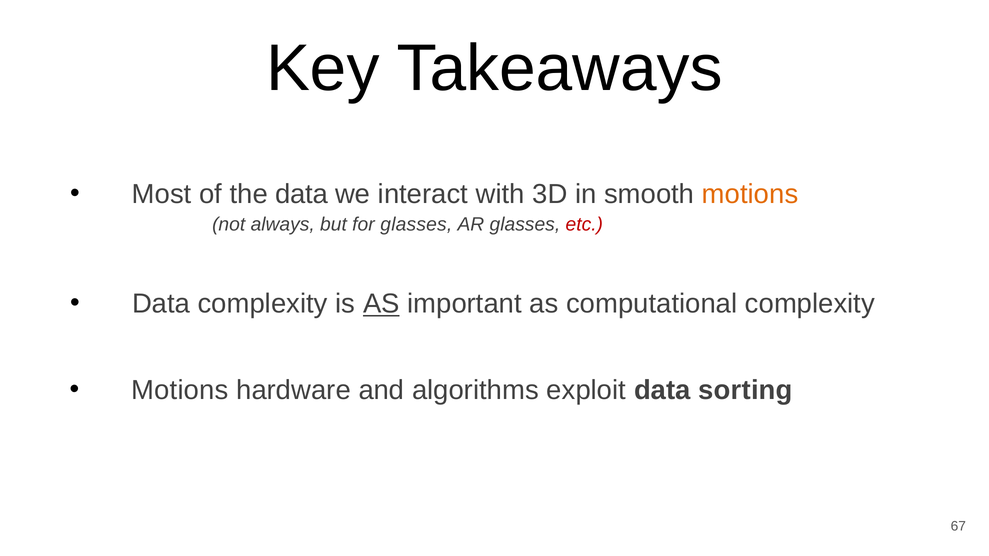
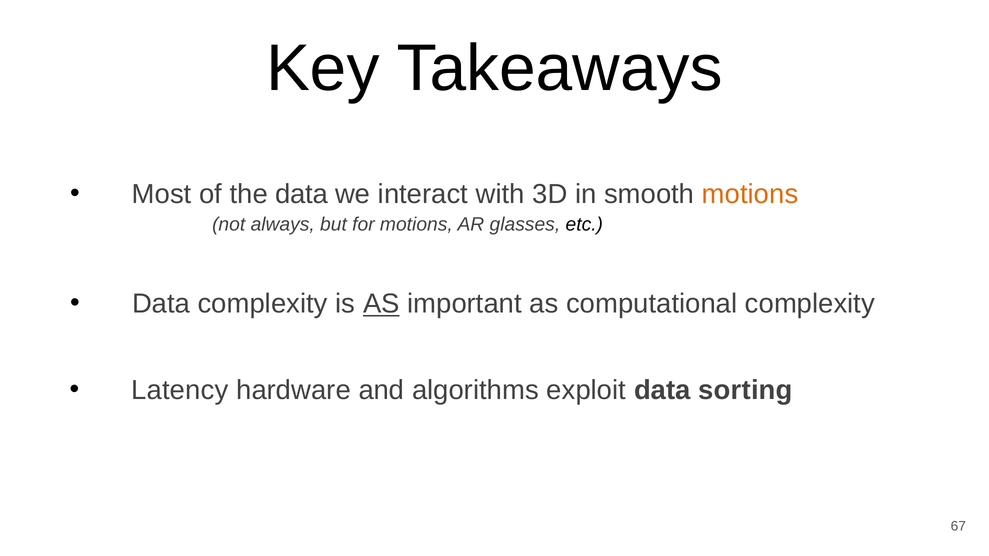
for glasses: glasses -> motions (416, 225)
etc colour: red -> black (584, 225)
Motions: Motions -> Latency (180, 390)
